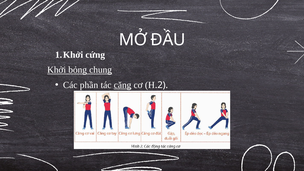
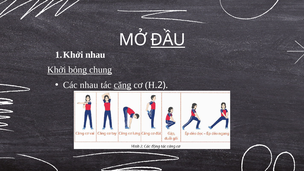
ĐẦU underline: none -> present (168, 40)
cứng: cứng -> nhau (95, 55)
Các phần: phần -> nhau (89, 85)
